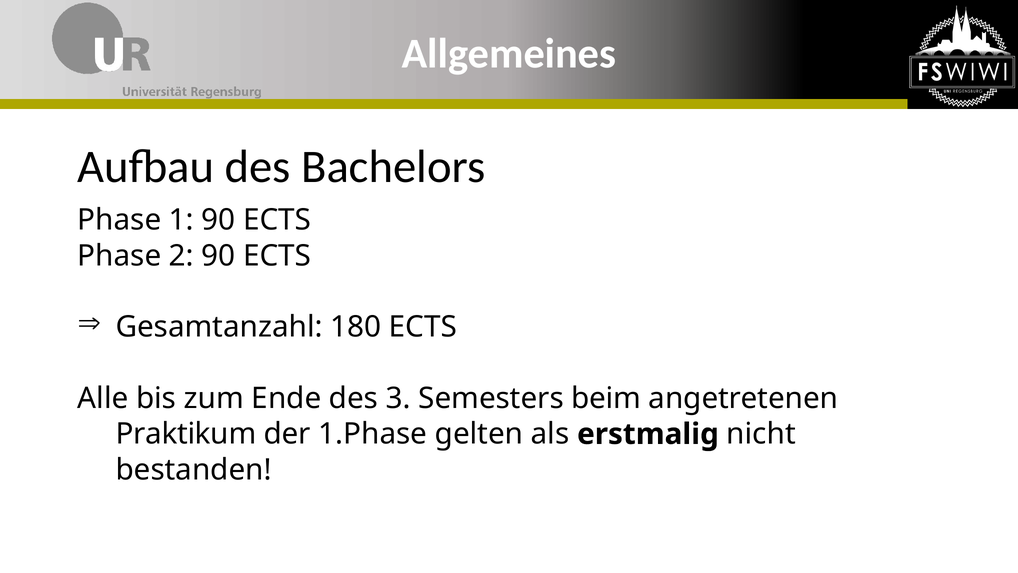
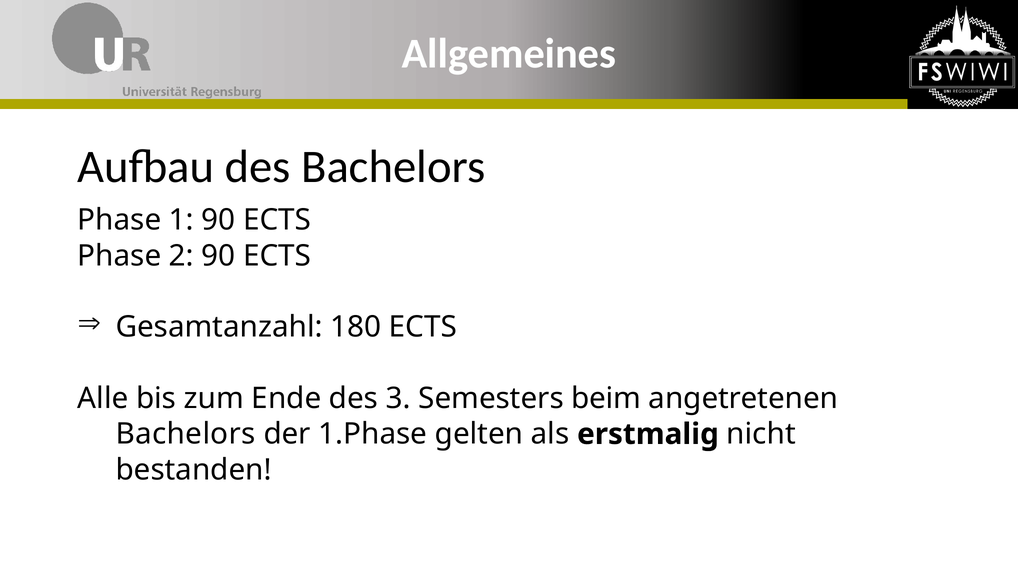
Praktikum: Praktikum -> Bachelors (186, 434)
